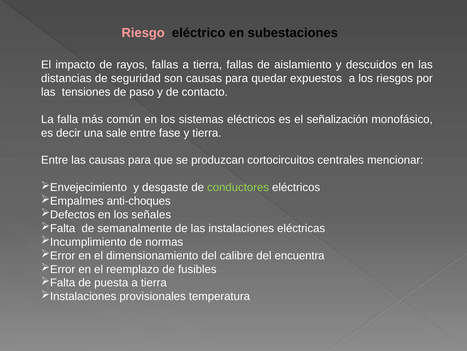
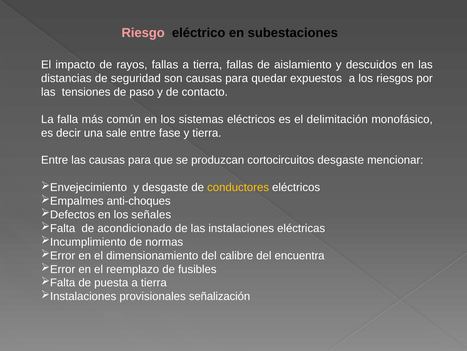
señalización: señalización -> delimitación (337, 119)
cortocircuitos centrales: centrales -> desgaste (341, 160)
conductores colour: light green -> yellow (238, 187)
semanalmente: semanalmente -> acondicionado (135, 228)
temperatura: temperatura -> señalización (220, 296)
